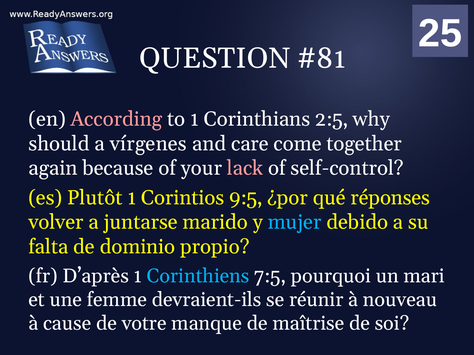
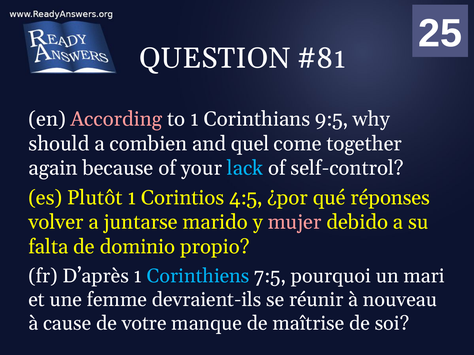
2:5: 2:5 -> 9:5 (332, 119)
vírgenes: vírgenes -> combien (148, 144)
care: care -> quel (250, 144)
lack colour: pink -> light blue (245, 168)
9:5: 9:5 -> 4:5 (246, 198)
mujer colour: light blue -> pink (295, 223)
